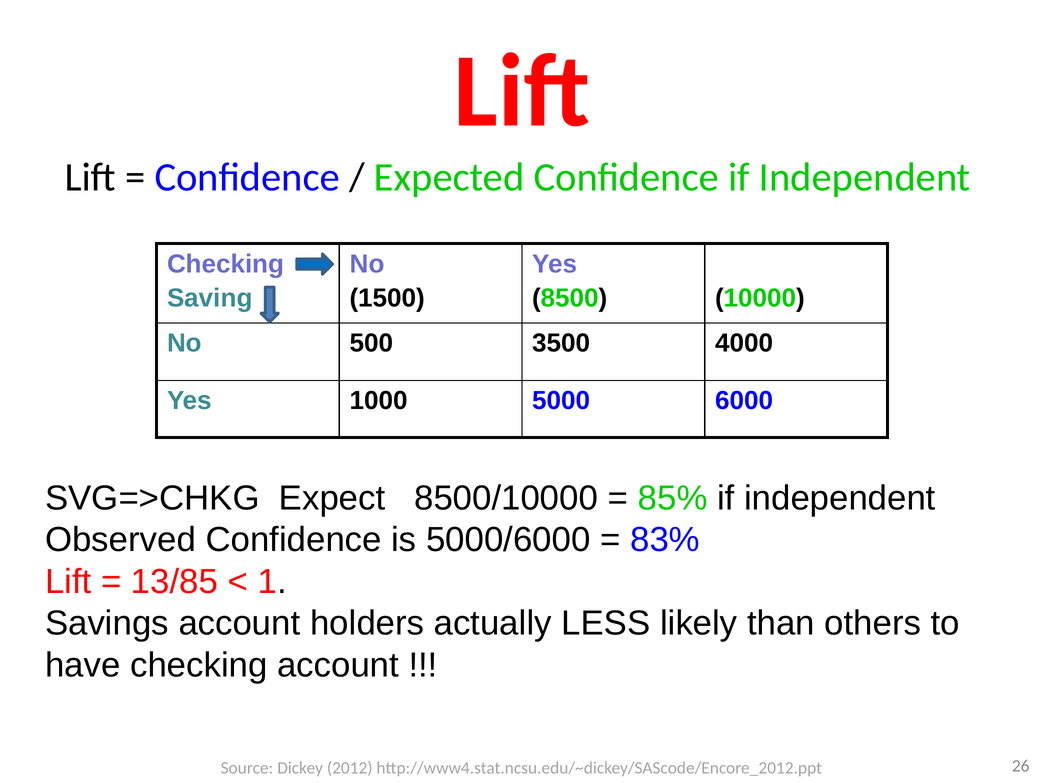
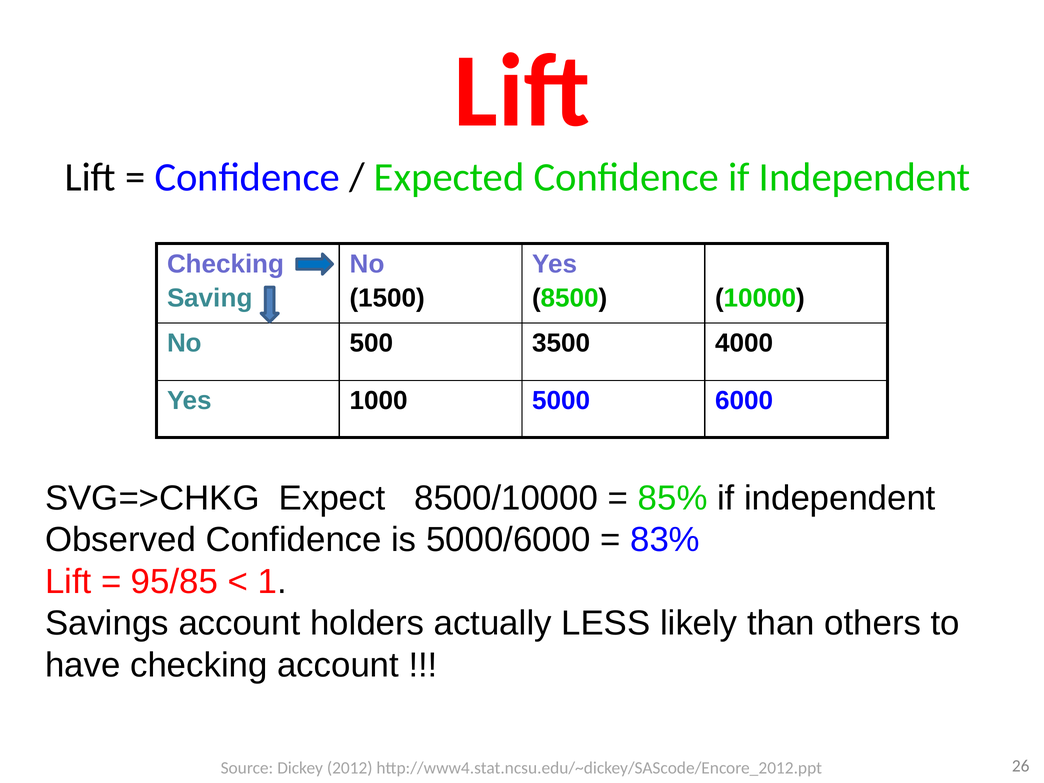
13/85: 13/85 -> 95/85 (174, 582)
